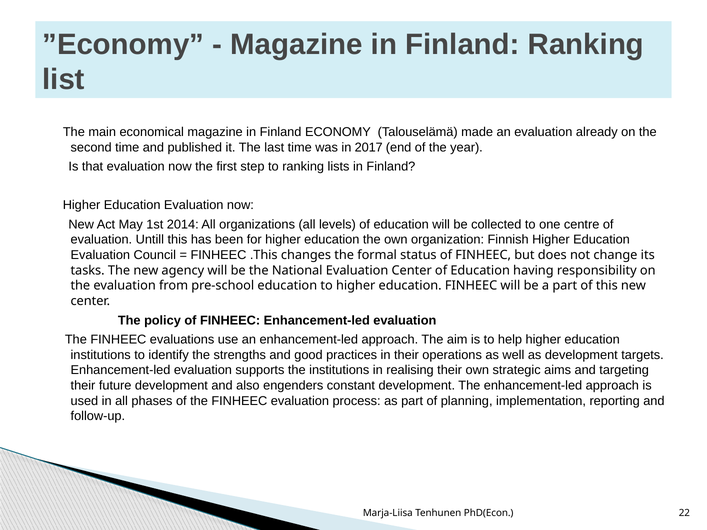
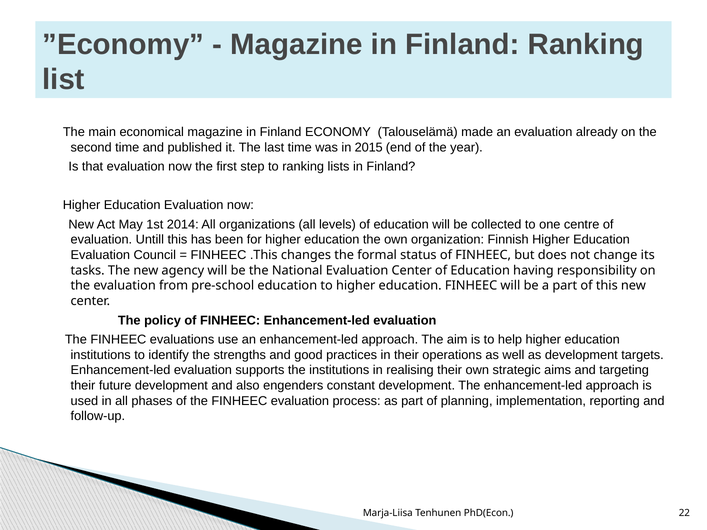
2017: 2017 -> 2015 (369, 147)
